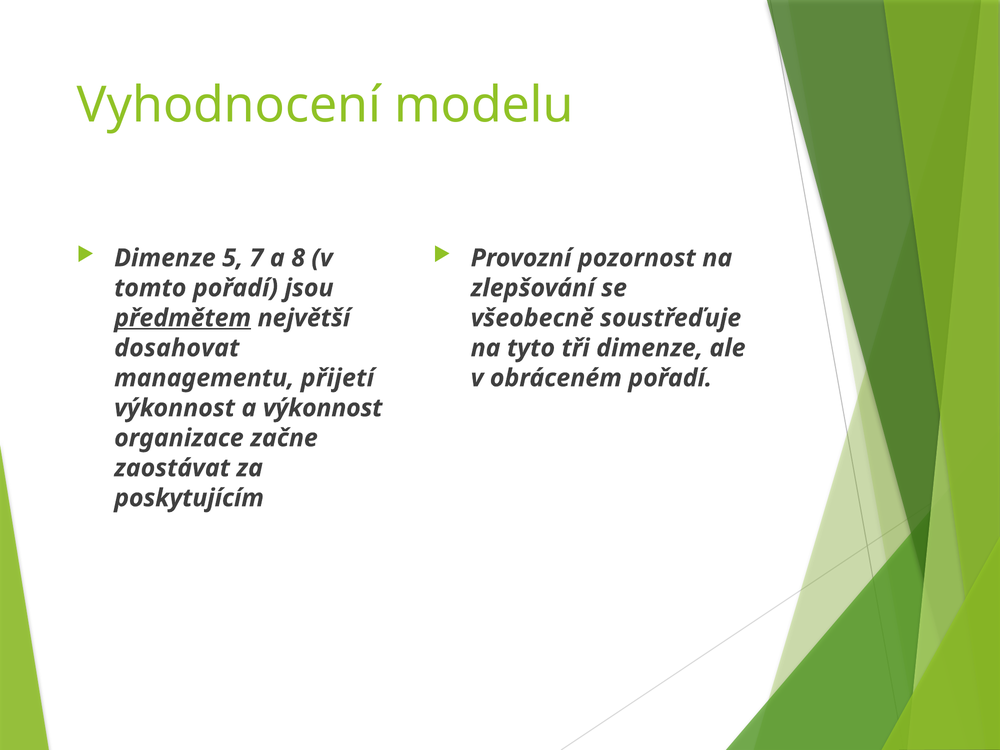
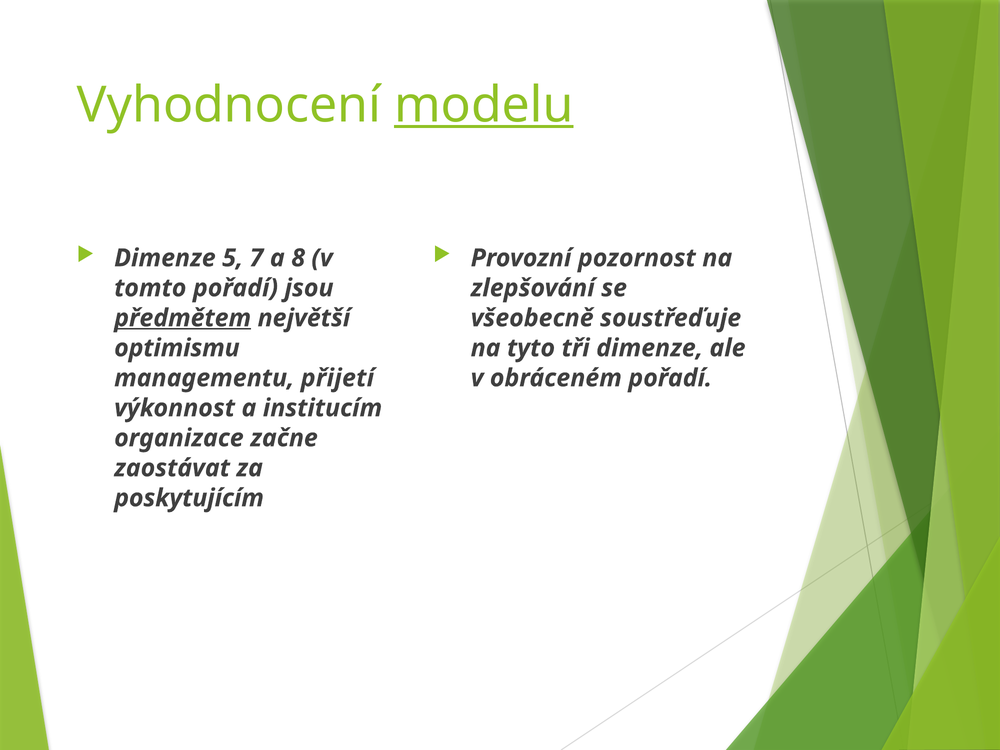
modelu underline: none -> present (484, 105)
dosahovat: dosahovat -> optimismu (177, 348)
a výkonnost: výkonnost -> institucím (323, 408)
